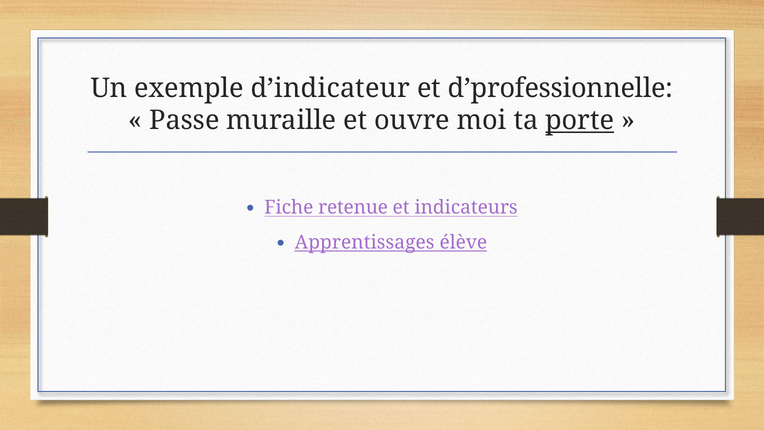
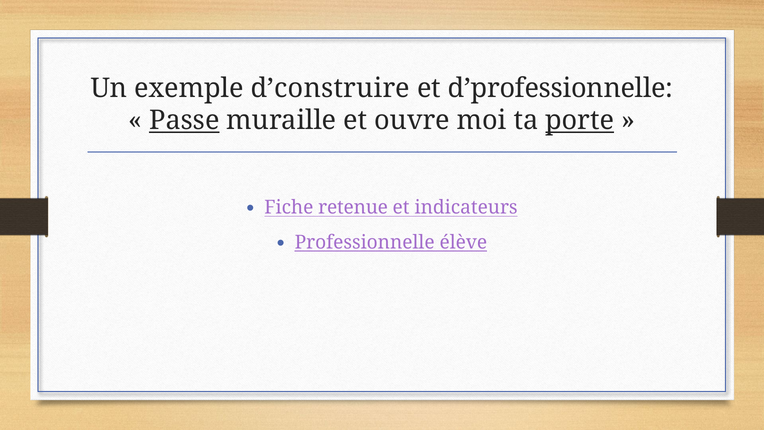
d’indicateur: d’indicateur -> d’construire (330, 88)
Passe underline: none -> present (184, 120)
Apprentissages: Apprentissages -> Professionnelle (365, 242)
